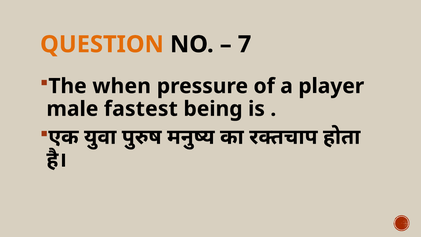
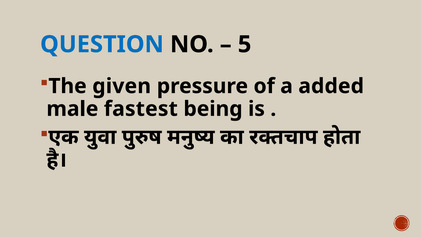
QUESTION colour: orange -> blue (102, 44)
7: 7 -> 5 (245, 44)
when: when -> given (122, 86)
player: player -> added (331, 86)
